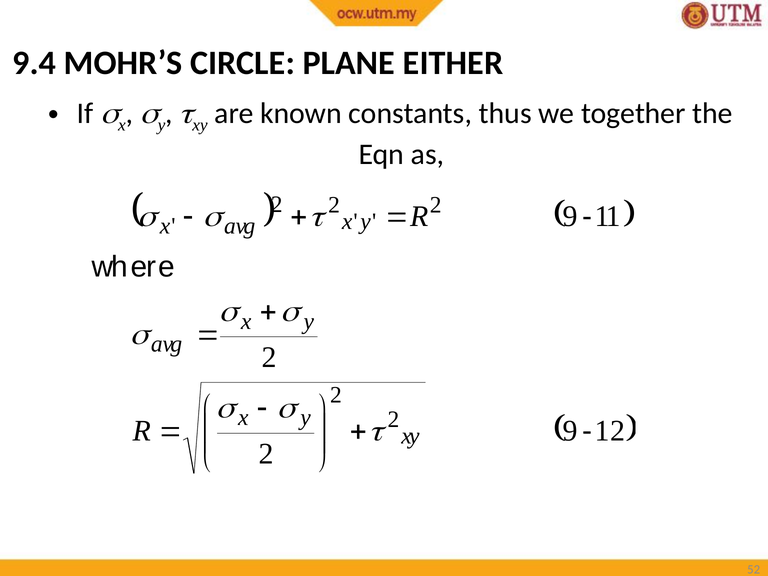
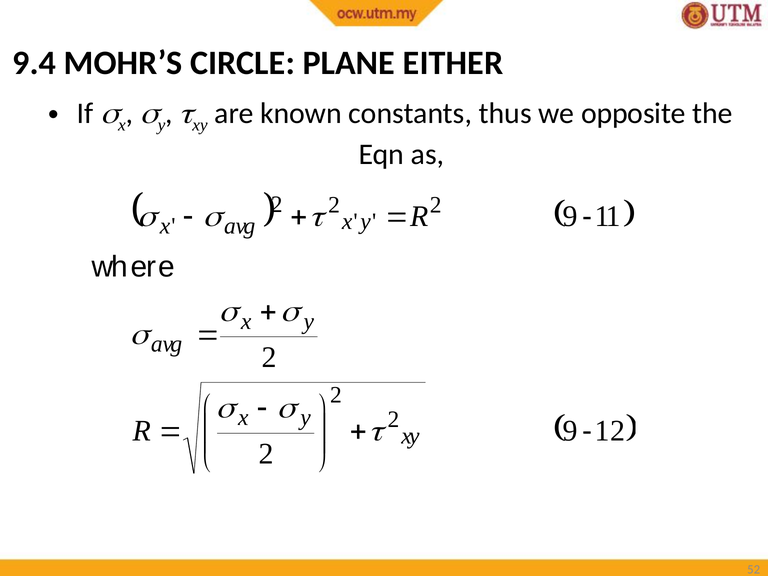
together: together -> opposite (633, 113)
